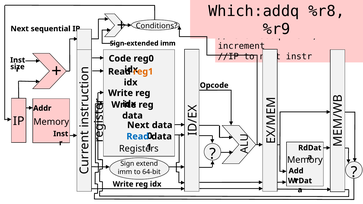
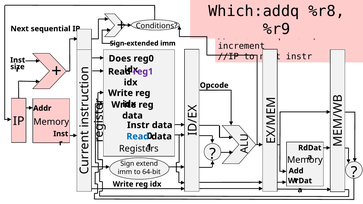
Code: Code -> Does (120, 59)
reg1 colour: orange -> purple (143, 72)
Next: Next -> Instr (138, 125)
